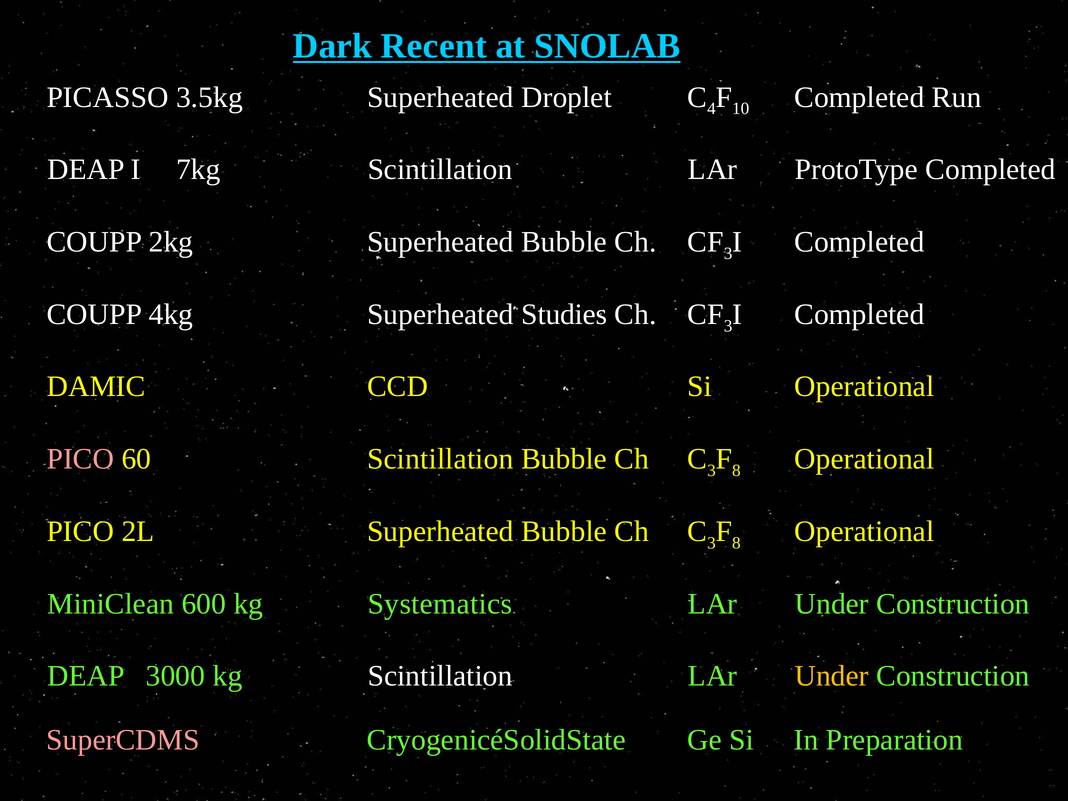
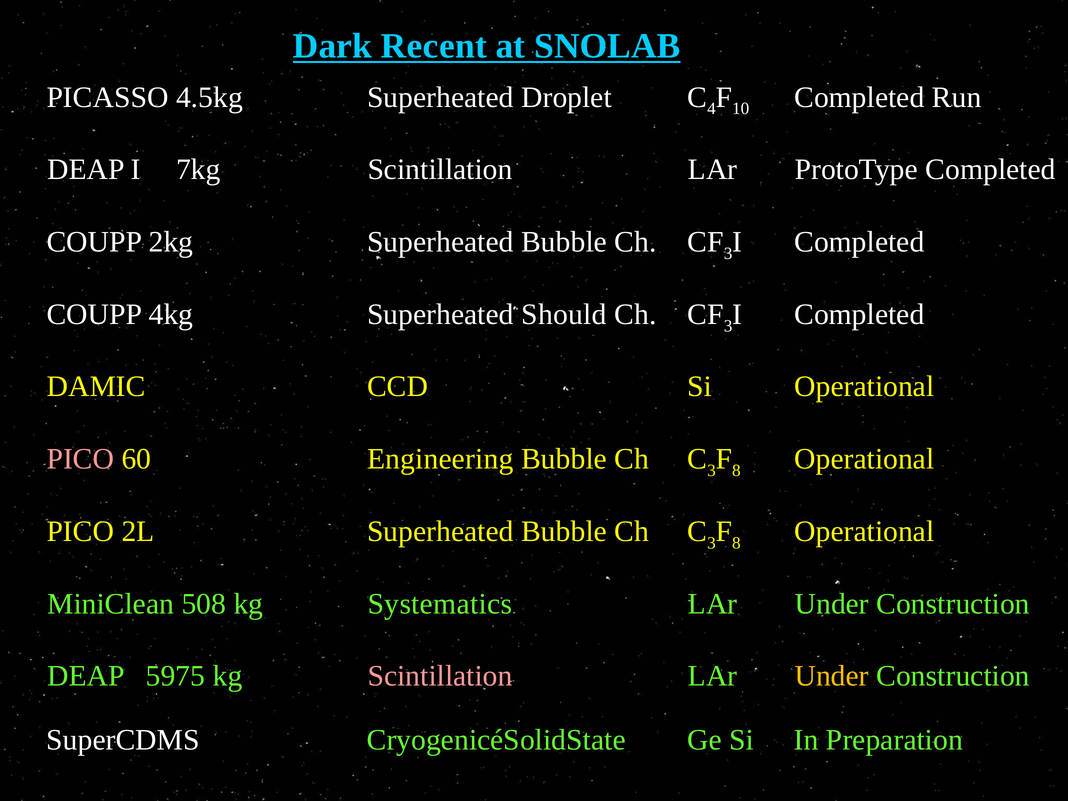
3.5kg: 3.5kg -> 4.5kg (210, 97)
Studies: Studies -> Should (564, 314)
60 Scintillation: Scintillation -> Engineering (440, 459)
600: 600 -> 508 (204, 604)
3000: 3000 -> 5975 (176, 676)
Scintillation colour: white -> pink (440, 676)
SuperCDMS colour: pink -> white (123, 740)
